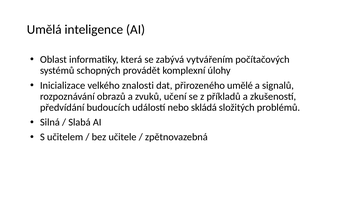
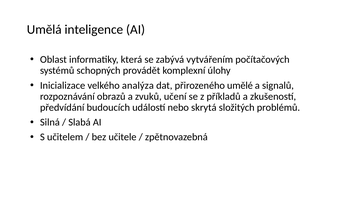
znalosti: znalosti -> analýza (138, 85)
skládá: skládá -> skrytá (204, 108)
